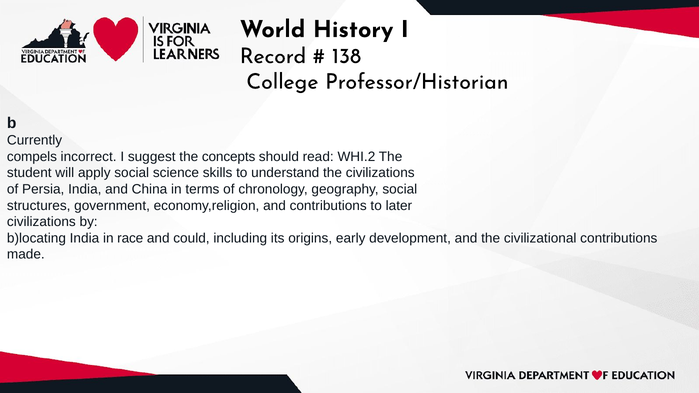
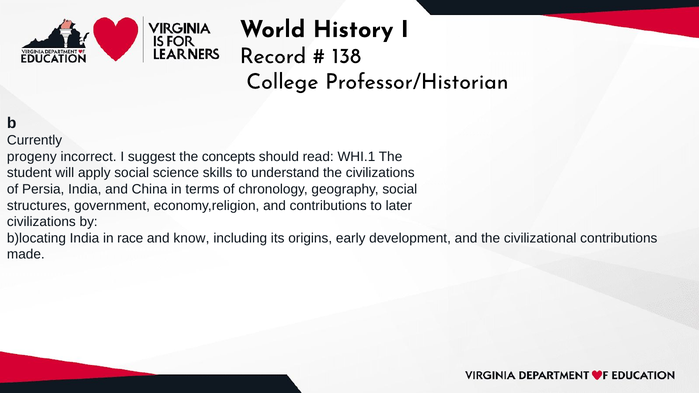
compels: compels -> progeny (32, 157)
WHI.2: WHI.2 -> WHI.1 (356, 157)
could: could -> know (191, 238)
